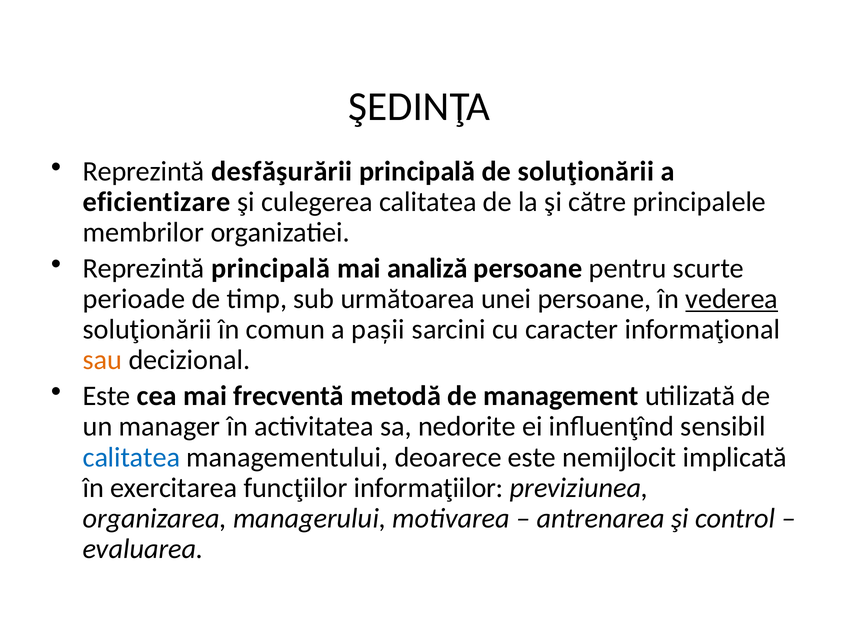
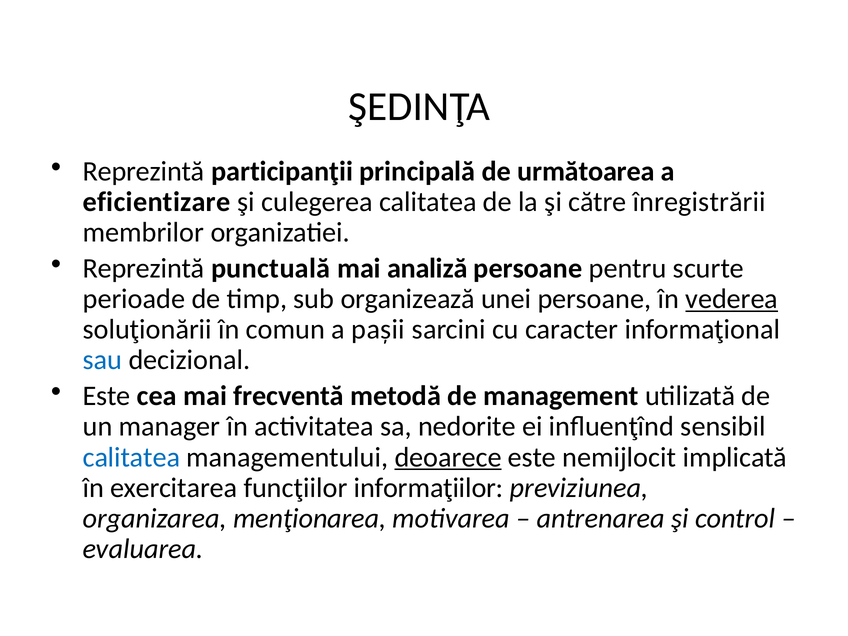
desfăşurării: desfăşurării -> participanţii (282, 172)
de soluţionării: soluţionării -> următoarea (586, 172)
principalele: principalele -> înregistrării (699, 202)
Reprezintă principală: principală -> punctuală (271, 269)
următoarea: următoarea -> organizează (408, 299)
sau colour: orange -> blue (102, 360)
deoarece underline: none -> present (448, 457)
managerului: managerului -> menţionarea (310, 518)
